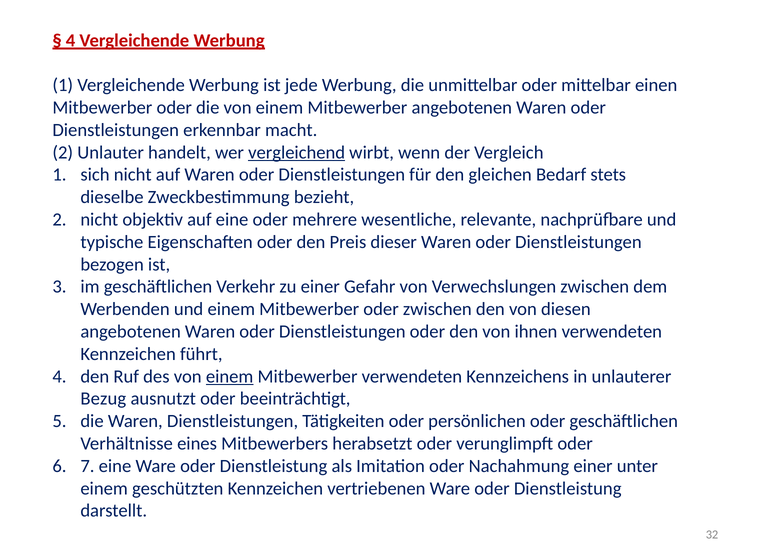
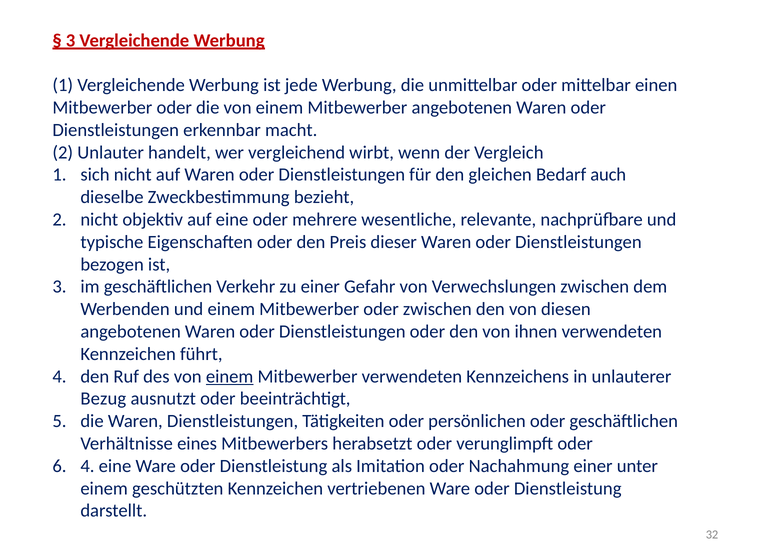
4: 4 -> 3 (71, 40)
vergleichend underline: present -> none (297, 152)
stets: stets -> auch (608, 175)
6 7: 7 -> 4 (87, 466)
